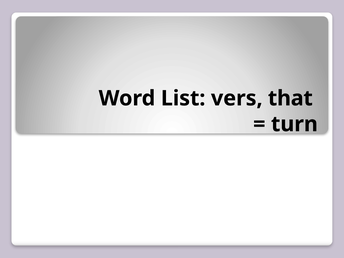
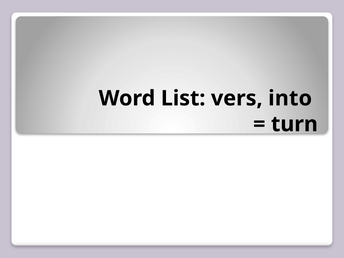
that: that -> into (290, 98)
